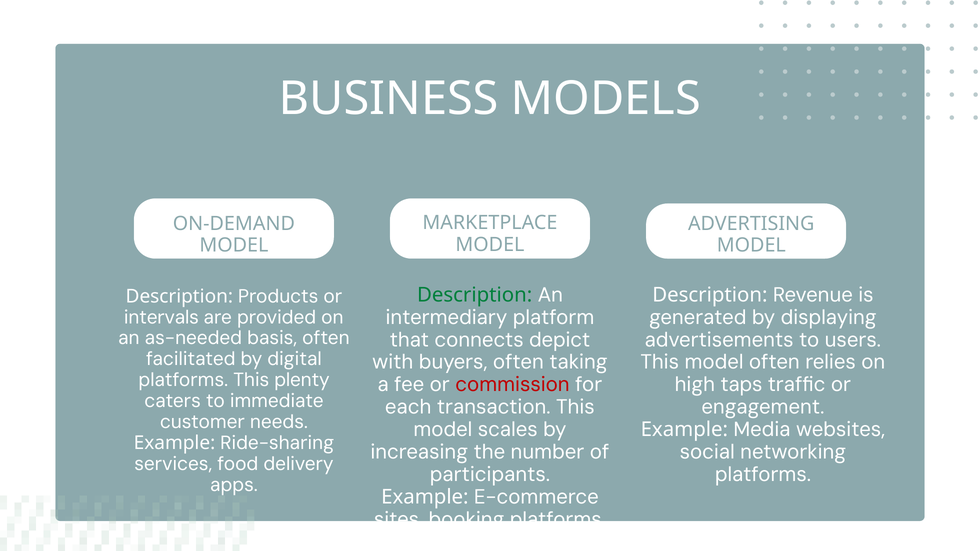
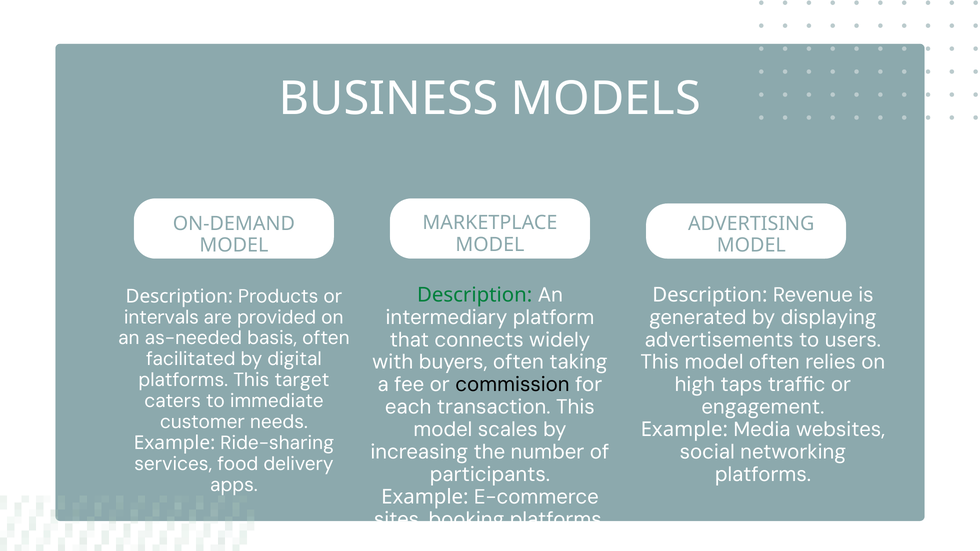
depict: depict -> widely (560, 340)
plenty: plenty -> target (302, 380)
commission colour: red -> black (512, 385)
